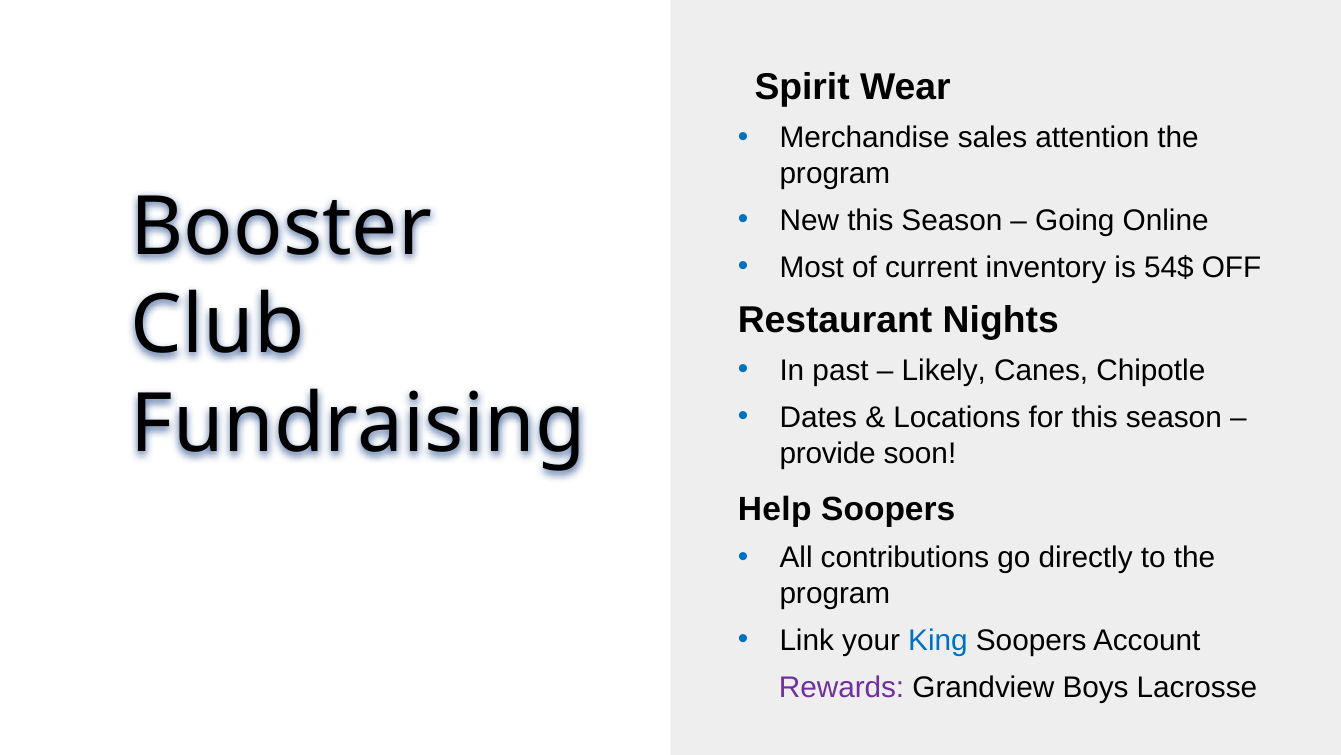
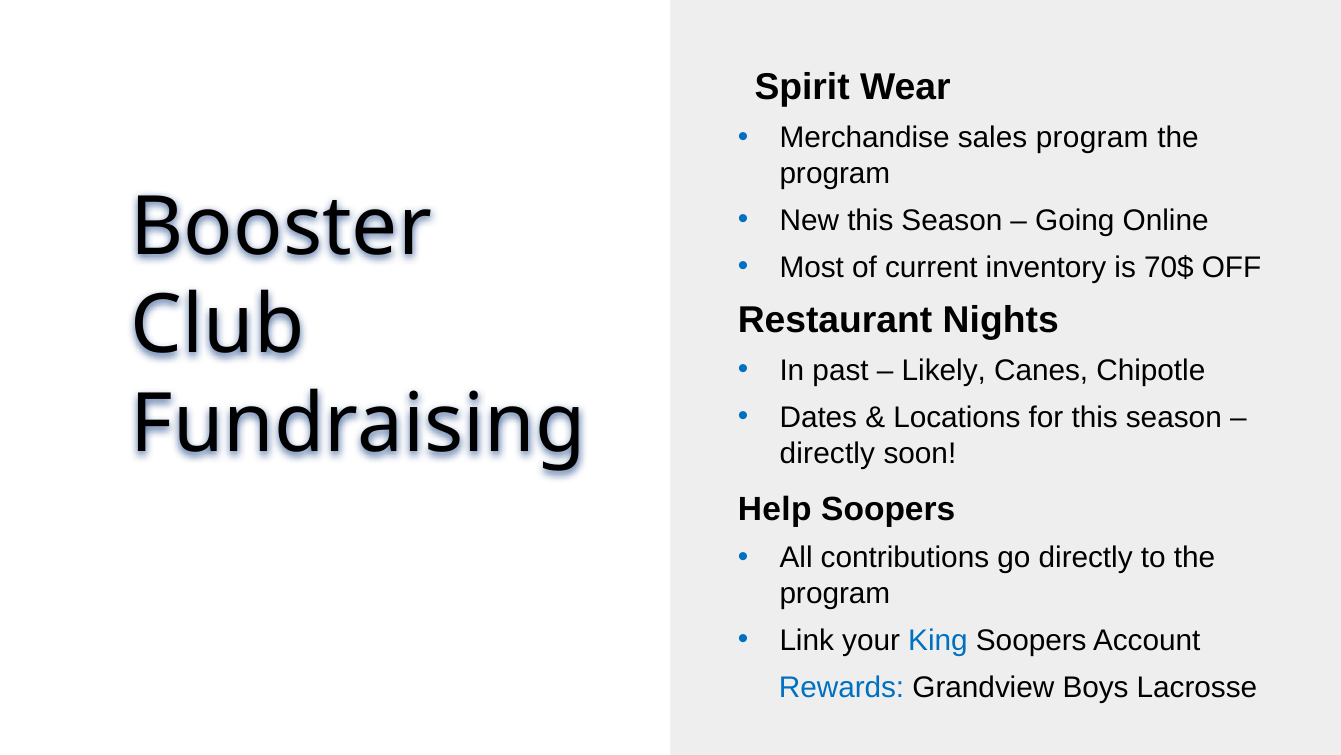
sales attention: attention -> program (1092, 138)
54$: 54$ -> 70$ (1169, 268)
provide: provide -> directly (827, 453)
Rewards colour: purple -> blue (842, 687)
